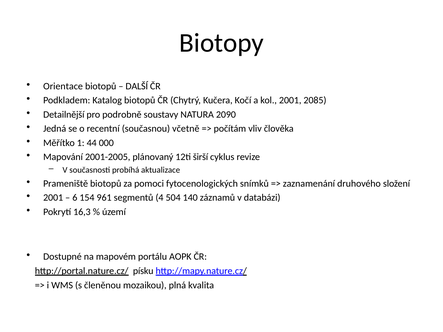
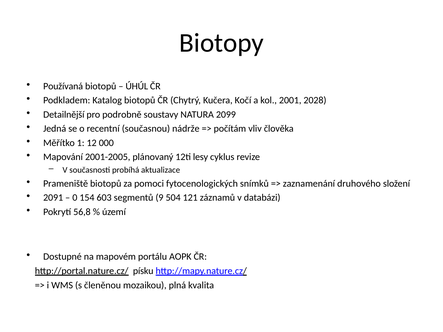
Orientace: Orientace -> Používaná (63, 86)
DALŠÍ: DALŠÍ -> ÚHÚL (137, 86)
2085: 2085 -> 2028 (315, 100)
2090: 2090 -> 2099 (226, 115)
včetně: včetně -> nádrže (186, 129)
44: 44 -> 12 (92, 143)
širší: širší -> lesy (201, 157)
2001: 2001 -> 2091 (53, 198)
6: 6 -> 0 (75, 198)
961: 961 -> 603 (104, 198)
4: 4 -> 9 (160, 198)
140: 140 -> 121 (190, 198)
16,3: 16,3 -> 56,8 (82, 212)
